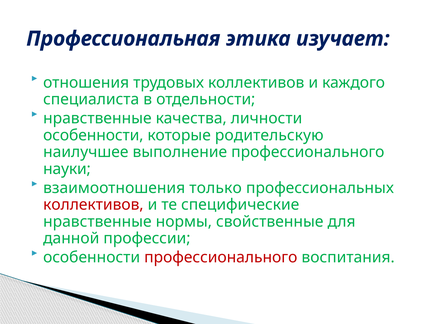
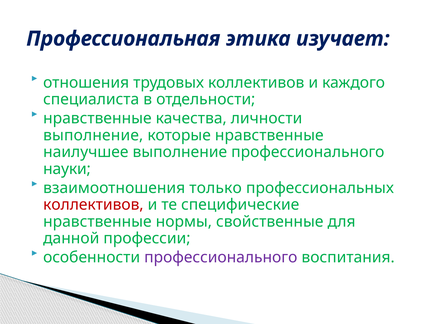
особенности: особенности -> выполнение (93, 135)
которые родительскую: родительскую -> нравственные (269, 135)
профессионального colour: red -> purple (221, 257)
